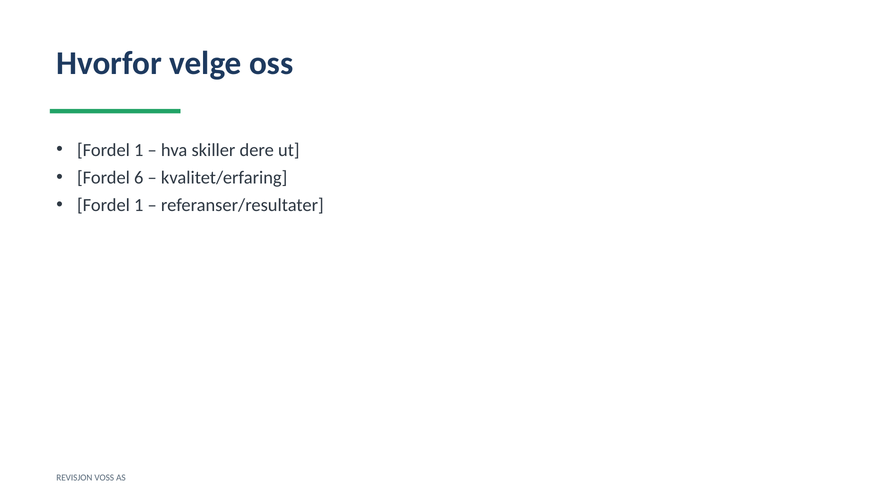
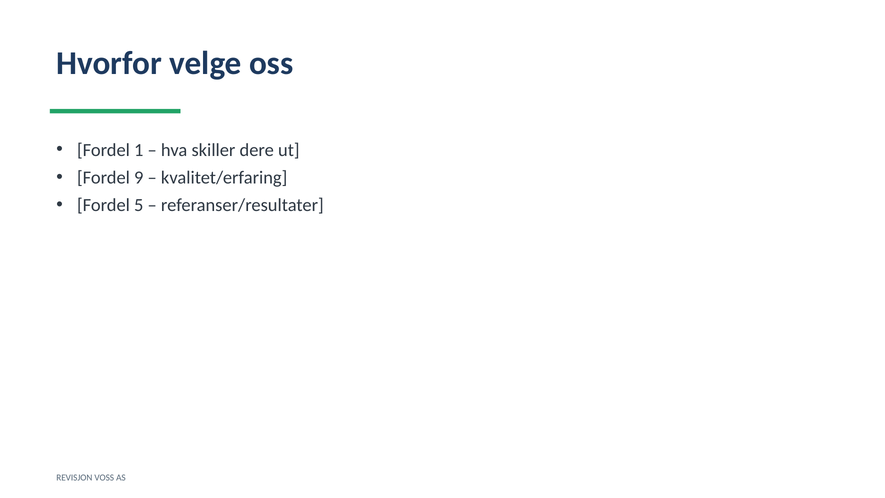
6: 6 -> 9 (139, 178)
1: 1 -> 5 (139, 205)
